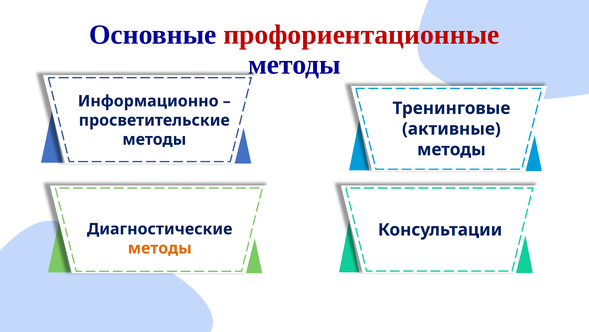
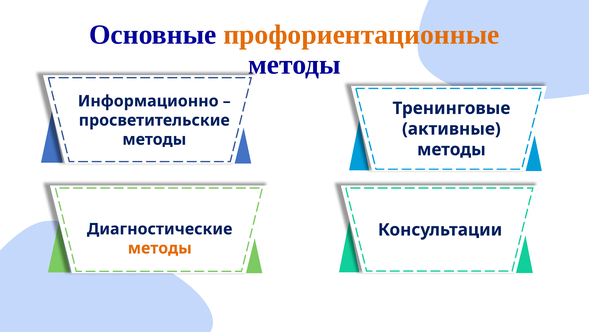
профориентационные colour: red -> orange (361, 35)
